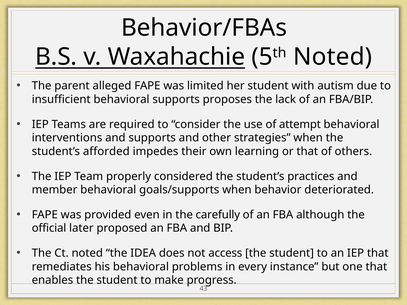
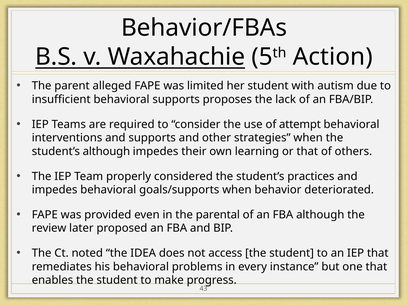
5th Noted: Noted -> Action (333, 57)
student’s afforded: afforded -> although (106, 152)
member: member -> impedes (55, 190)
carefully: carefully -> parental (218, 215)
official: official -> review (49, 228)
